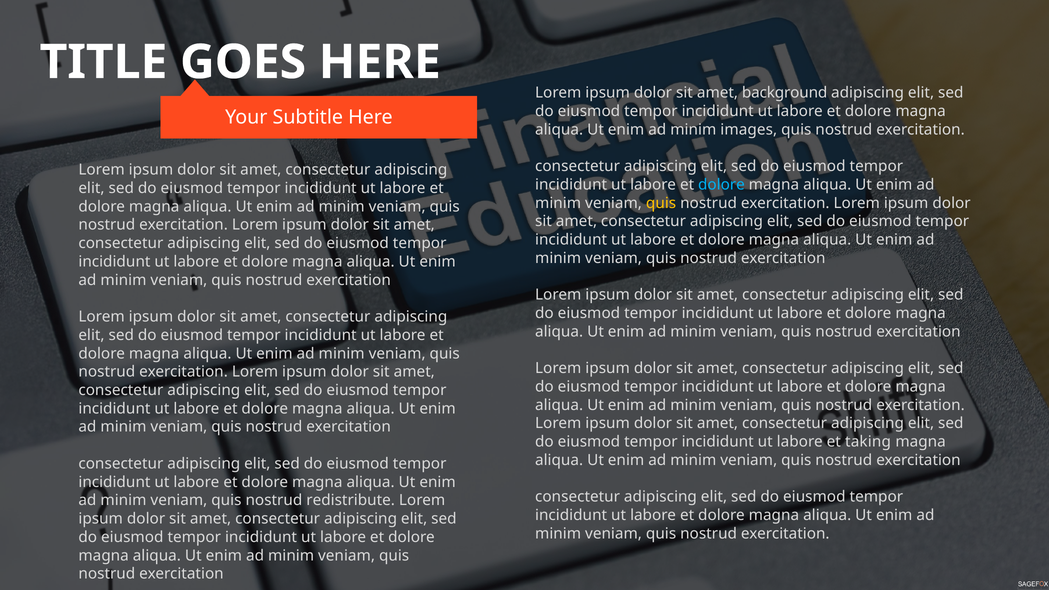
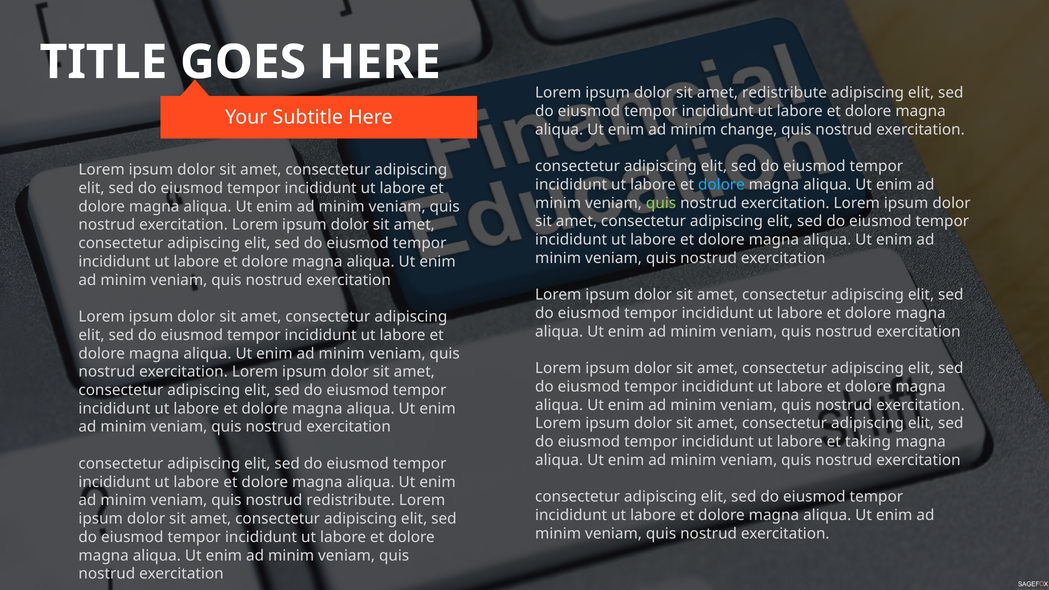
amet background: background -> redistribute (785, 93)
images: images -> change (749, 130)
quis colour: yellow -> light green (661, 203)
